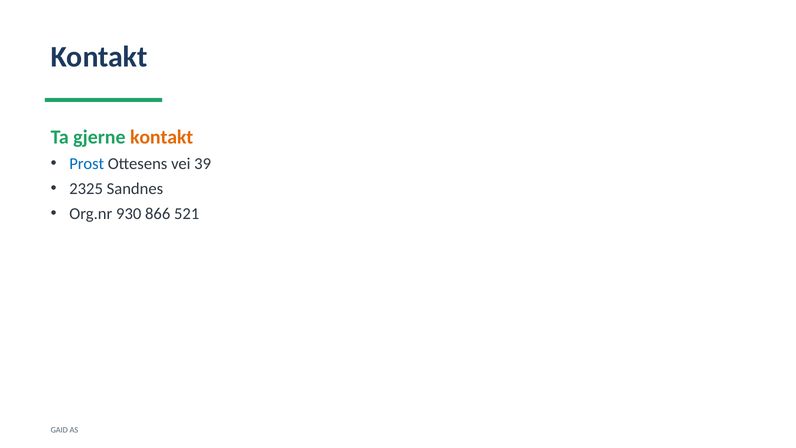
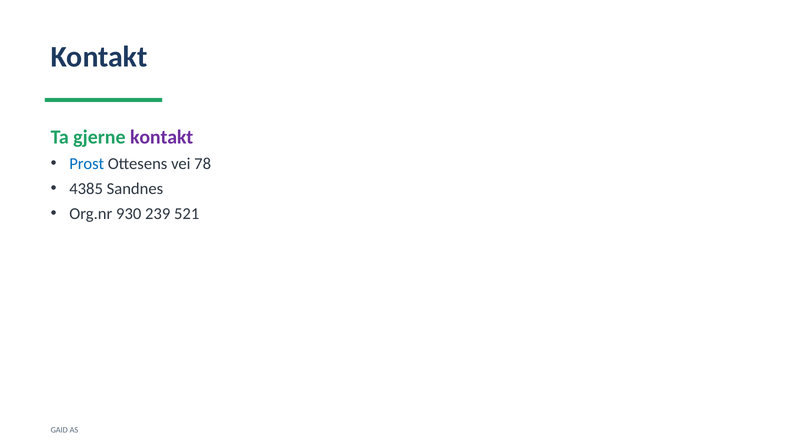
kontakt colour: orange -> purple (162, 137)
39: 39 -> 78 (203, 164)
2325: 2325 -> 4385 (86, 189)
866: 866 -> 239 (158, 213)
